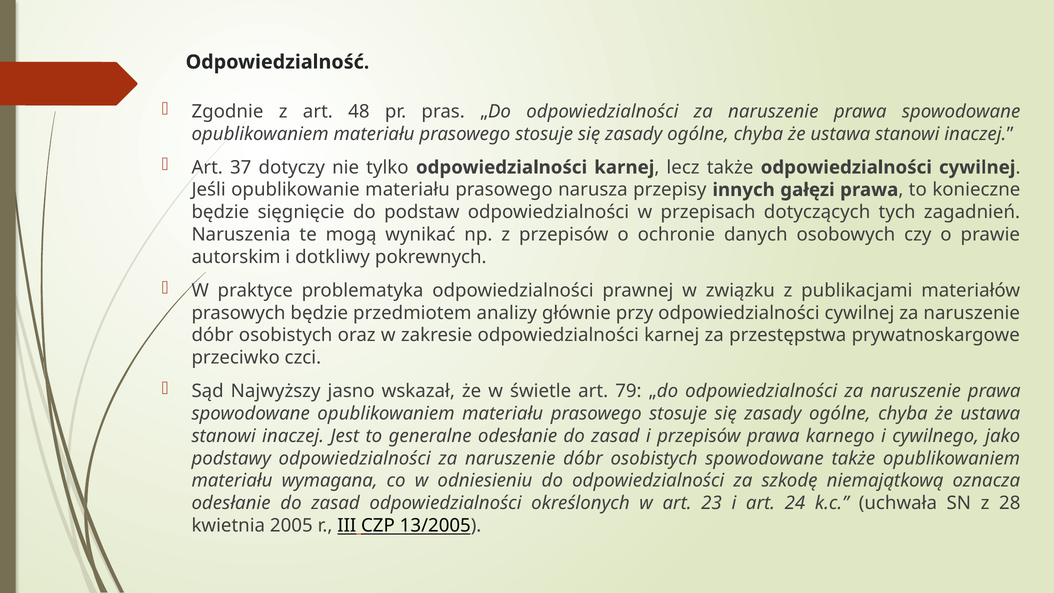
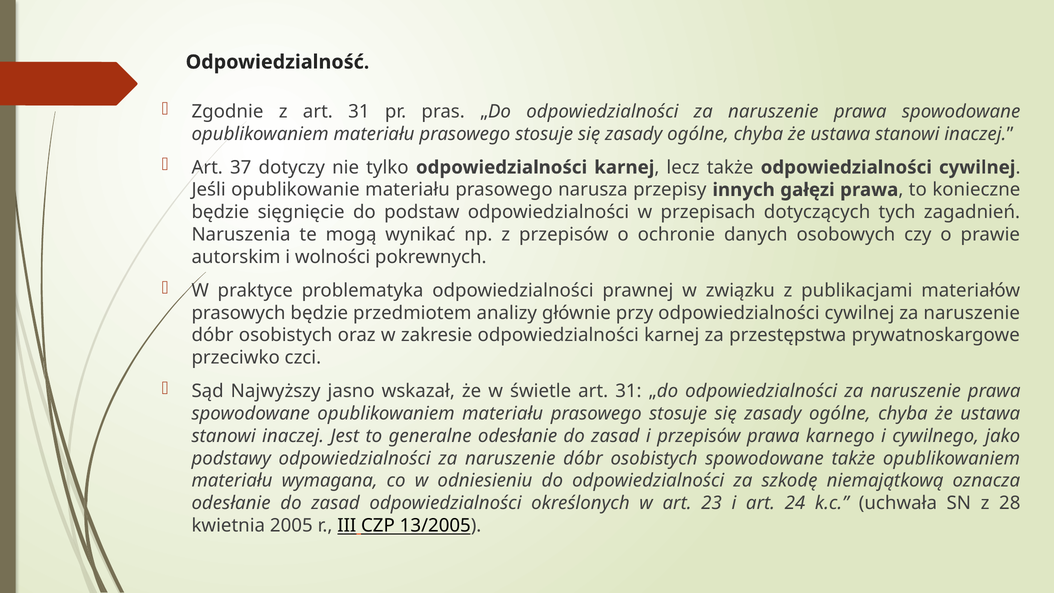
z art 48: 48 -> 31 (359, 112)
dotkliwy: dotkliwy -> wolności (333, 257)
świetle art 79: 79 -> 31 (628, 391)
